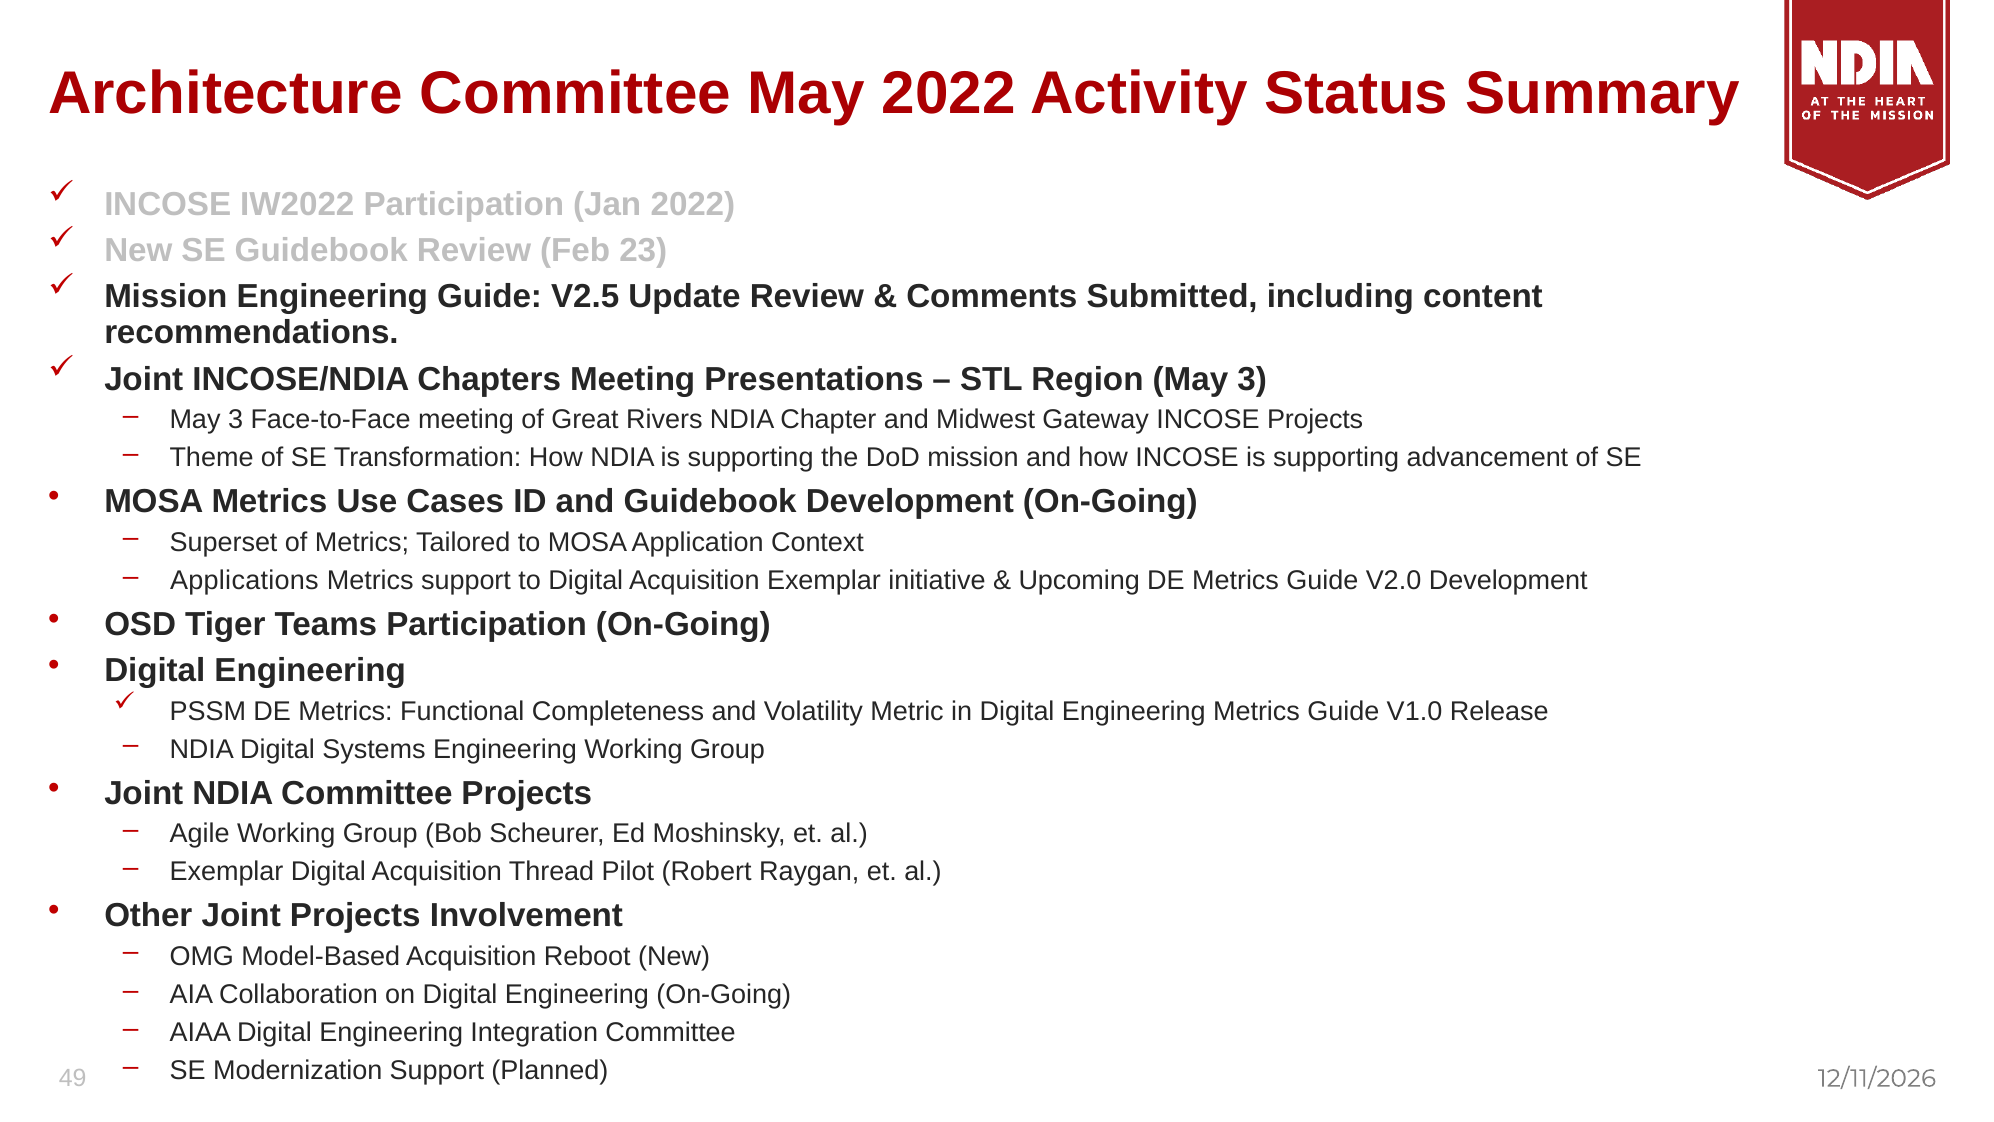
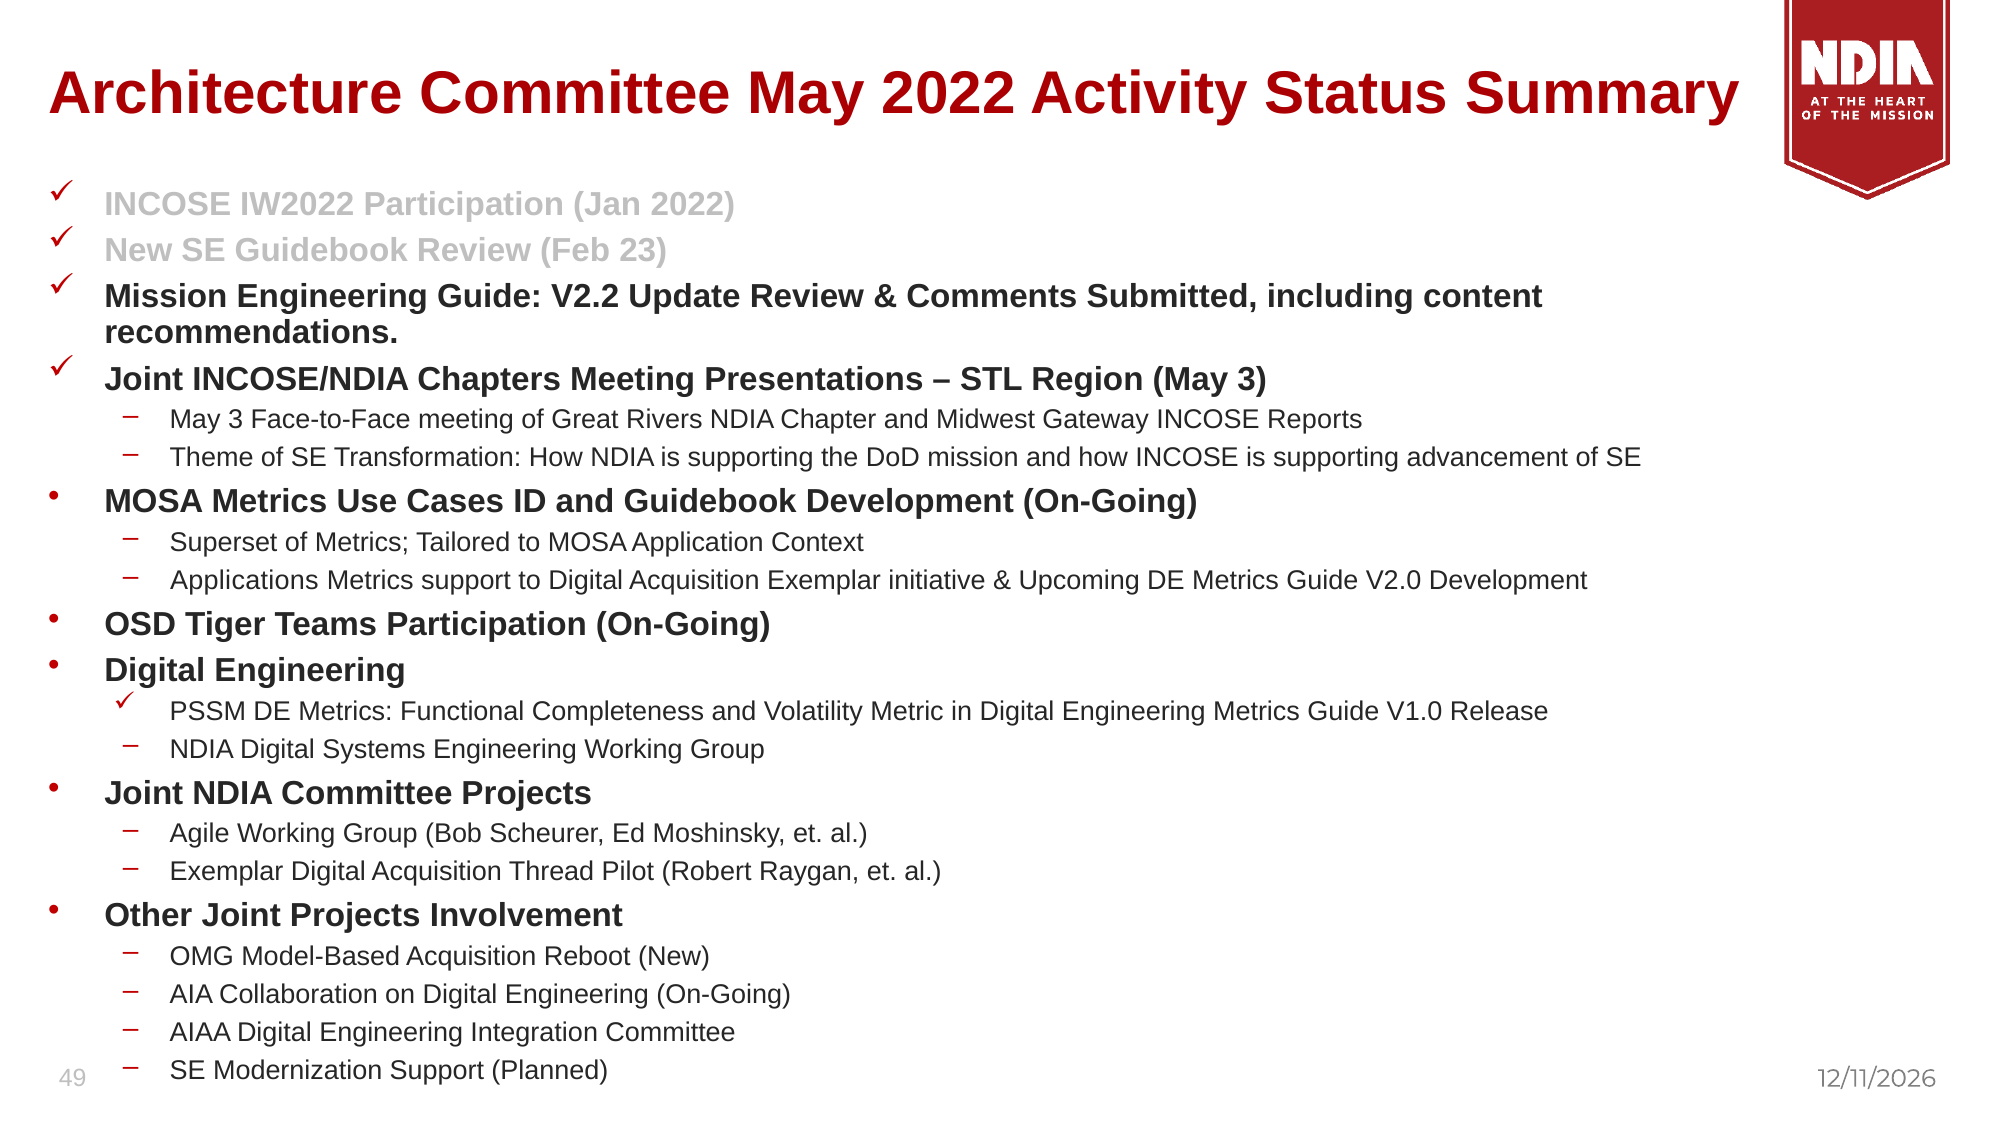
V2.5: V2.5 -> V2.2 (585, 297)
INCOSE Projects: Projects -> Reports (1315, 420)
